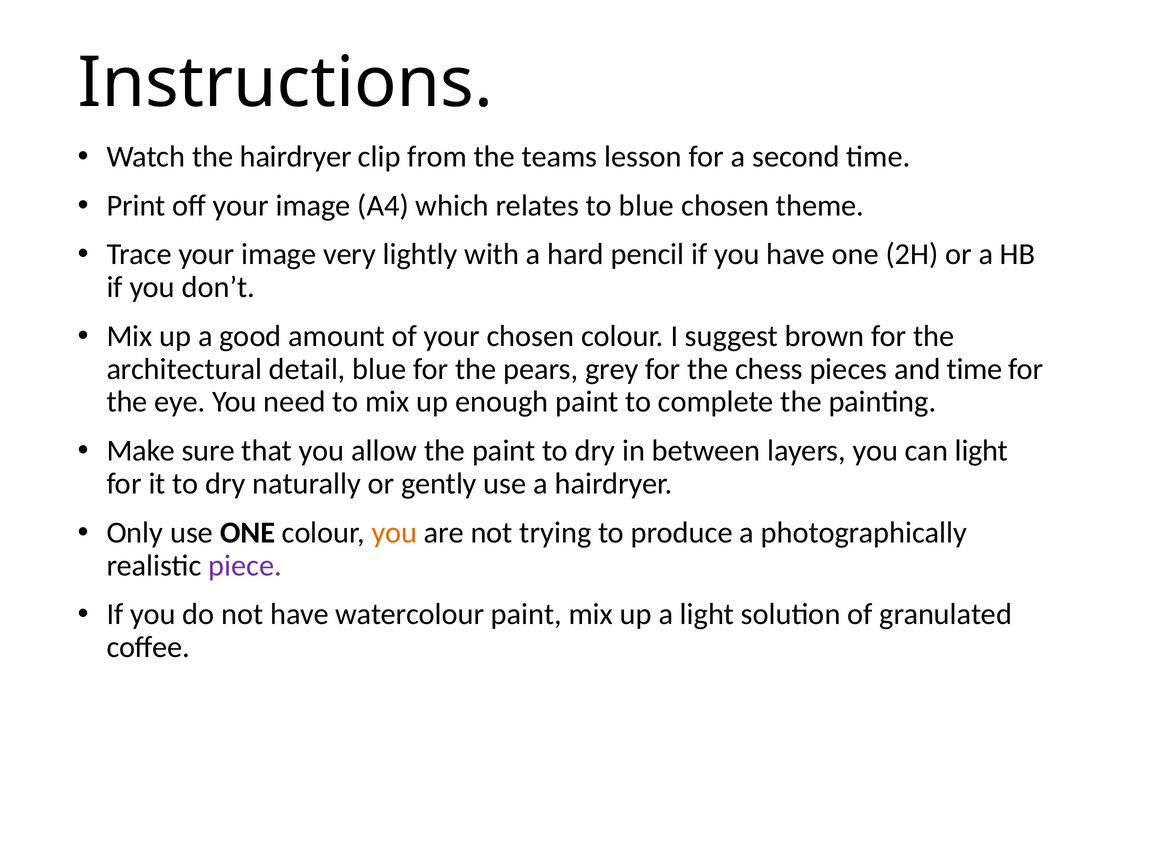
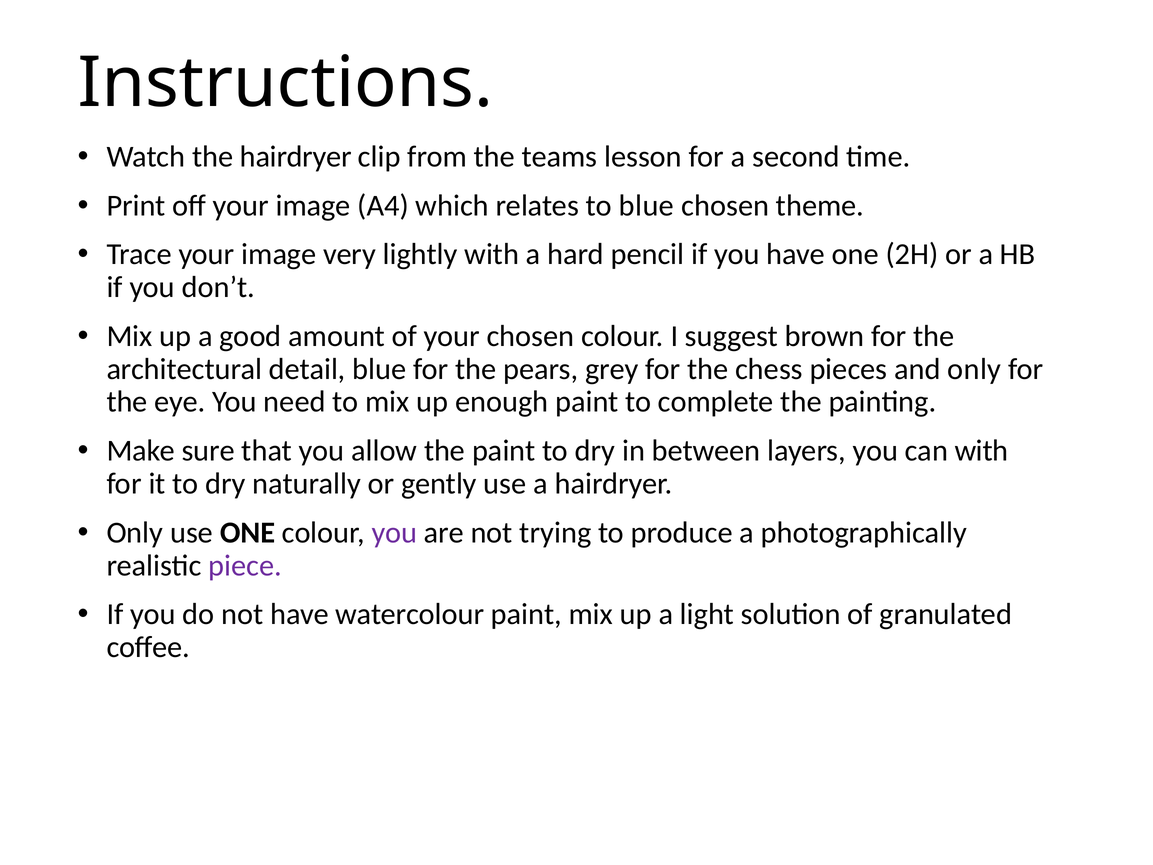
and time: time -> only (974, 369)
can light: light -> with (981, 451)
you colour: orange -> purple (394, 532)
